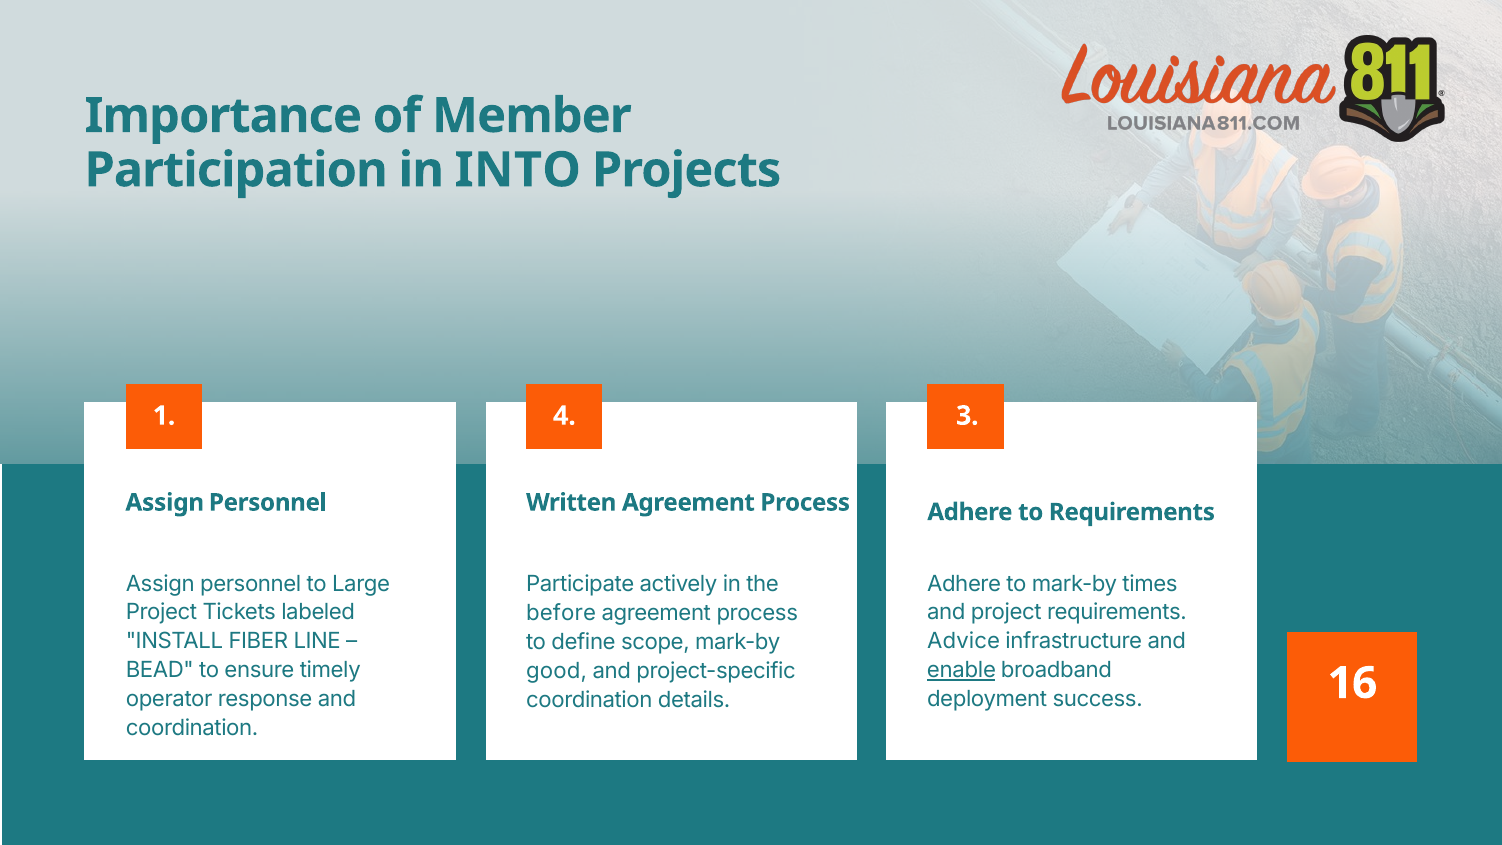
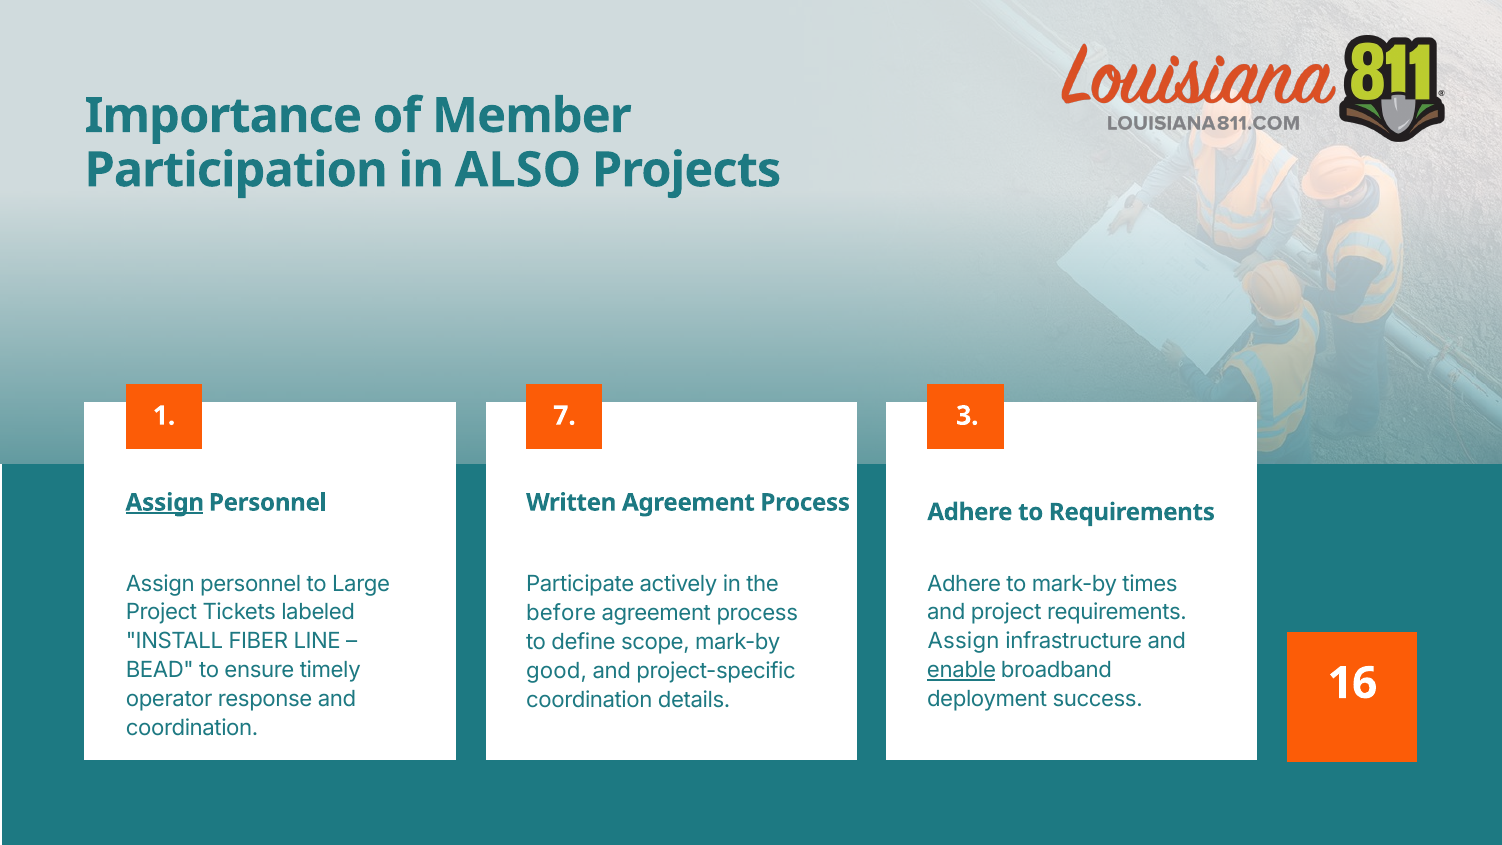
INTO: INTO -> ALSO (518, 170)
4: 4 -> 7 (564, 416)
Assign underline: none -> present (165, 503)
Advice: Advice -> Assign (964, 642)
